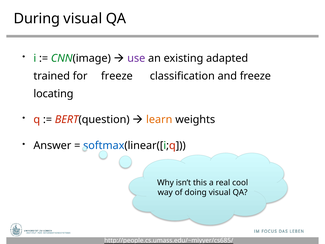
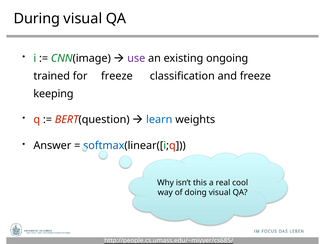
adapted: adapted -> ongoing (227, 58)
locating: locating -> keeping (53, 94)
learn colour: orange -> blue (159, 119)
